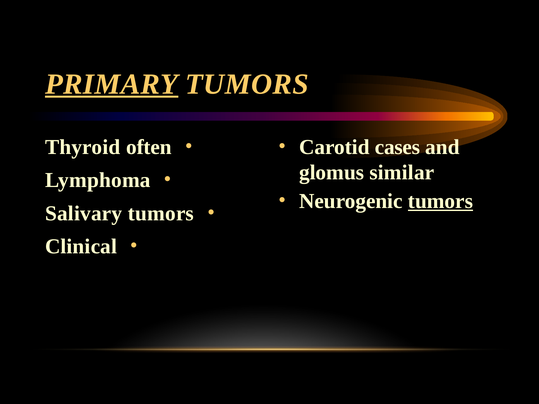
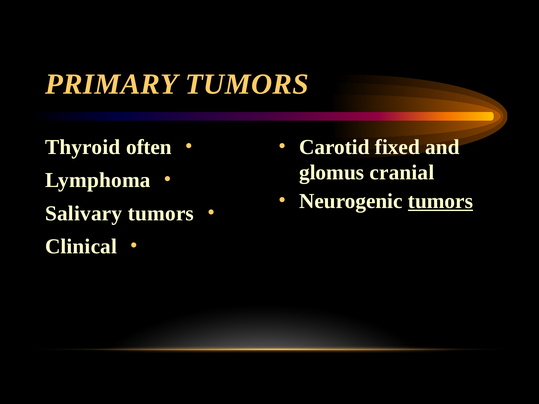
PRIMARY underline: present -> none (112, 84)
cases: cases -> fixed (397, 147)
similar: similar -> cranial (402, 173)
